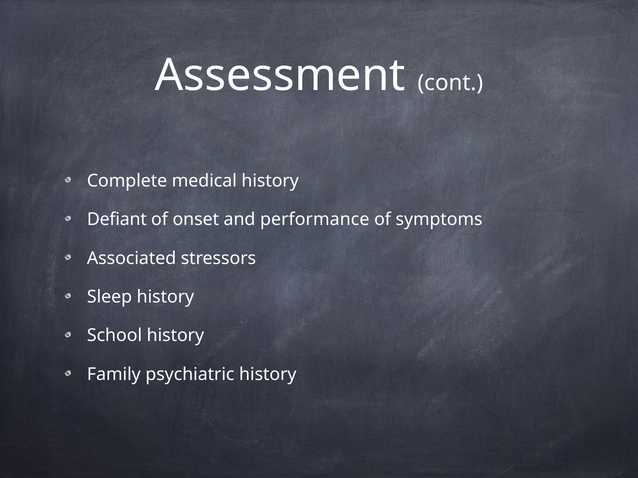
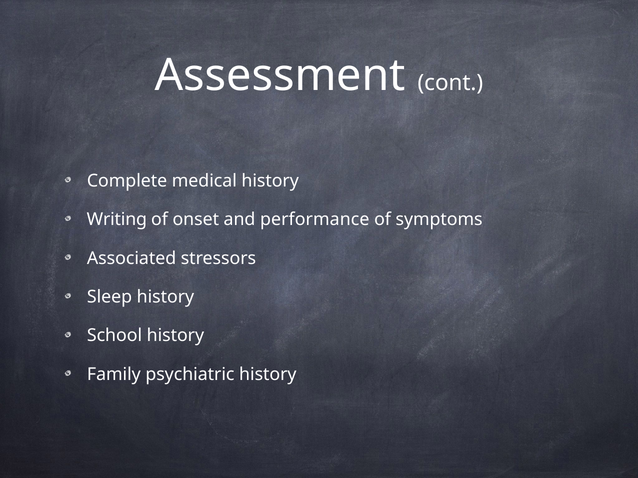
Defiant: Defiant -> Writing (117, 220)
